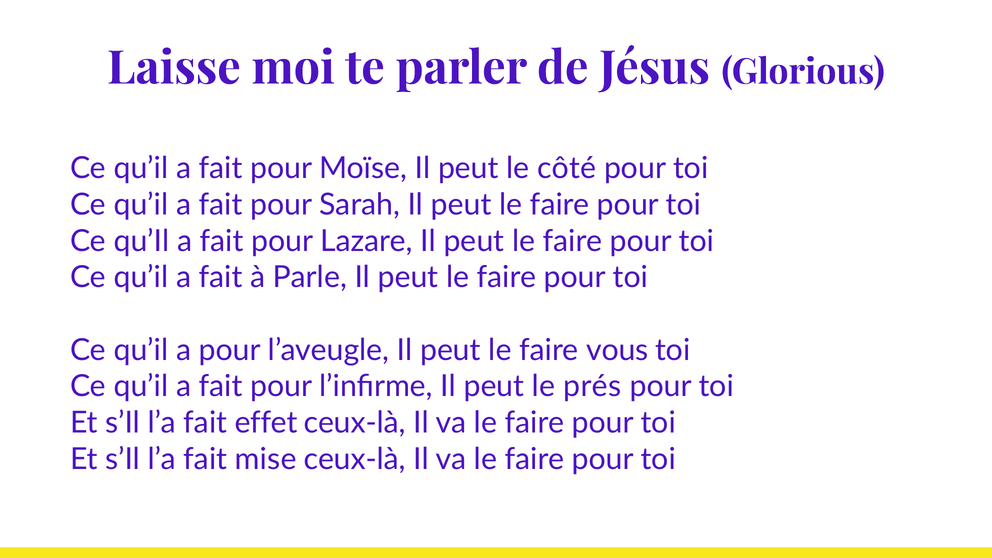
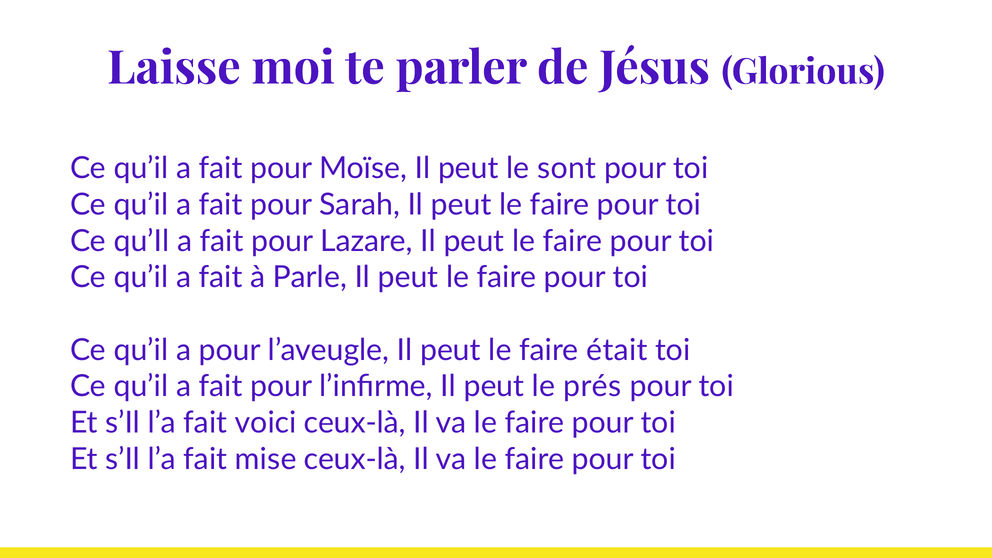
côté: côté -> sont (567, 168)
vous: vous -> était (617, 350)
effet: effet -> voici (266, 423)
